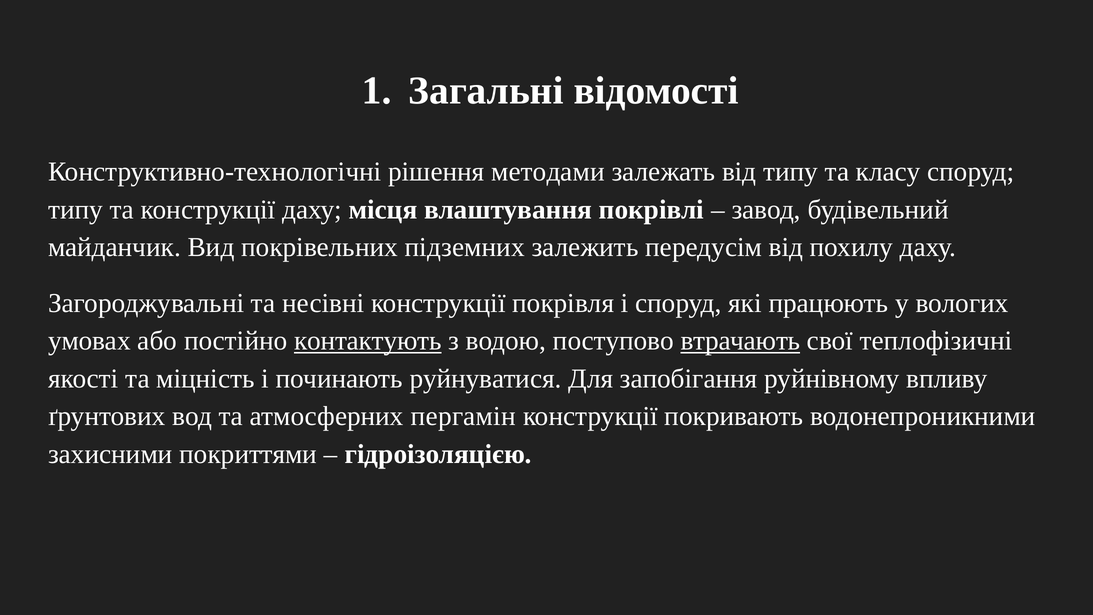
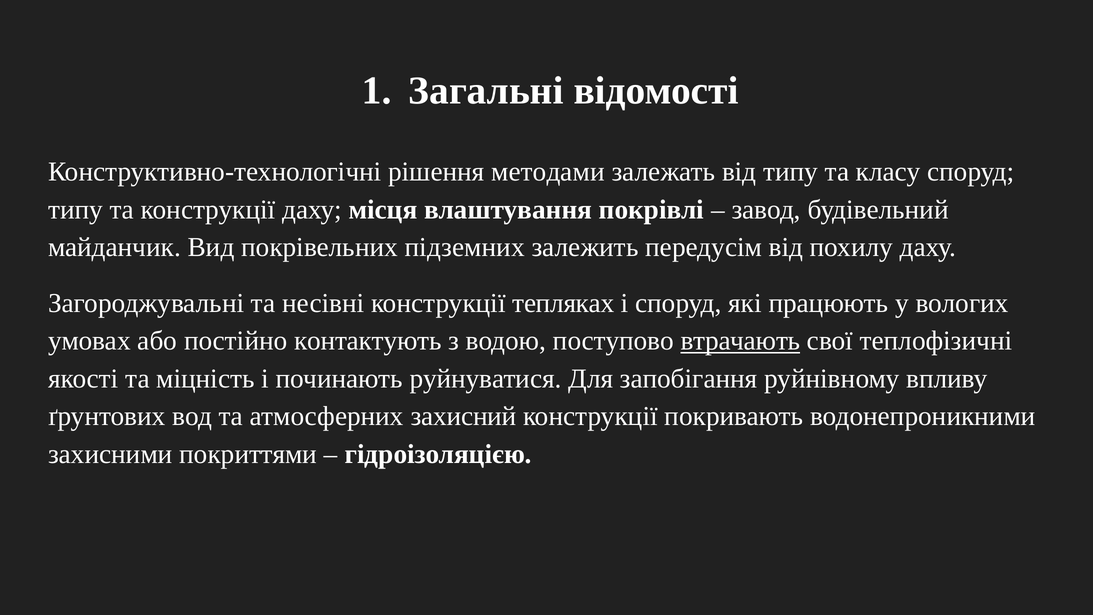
покрівля: покрівля -> тепляках (563, 303)
контактують underline: present -> none (368, 341)
пергамін: пергамін -> захисний (464, 416)
